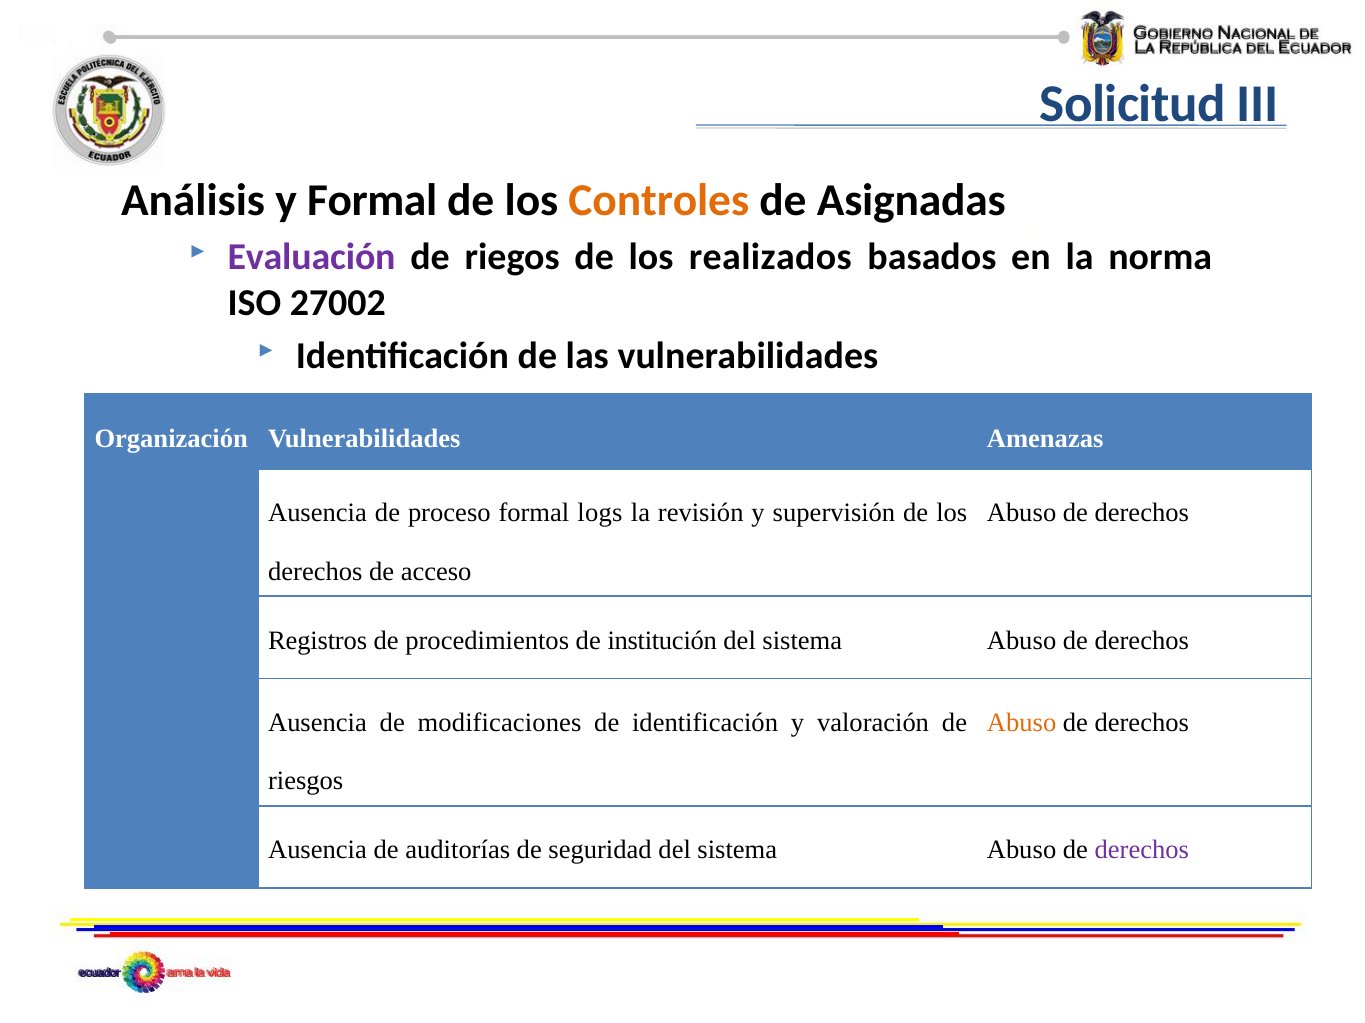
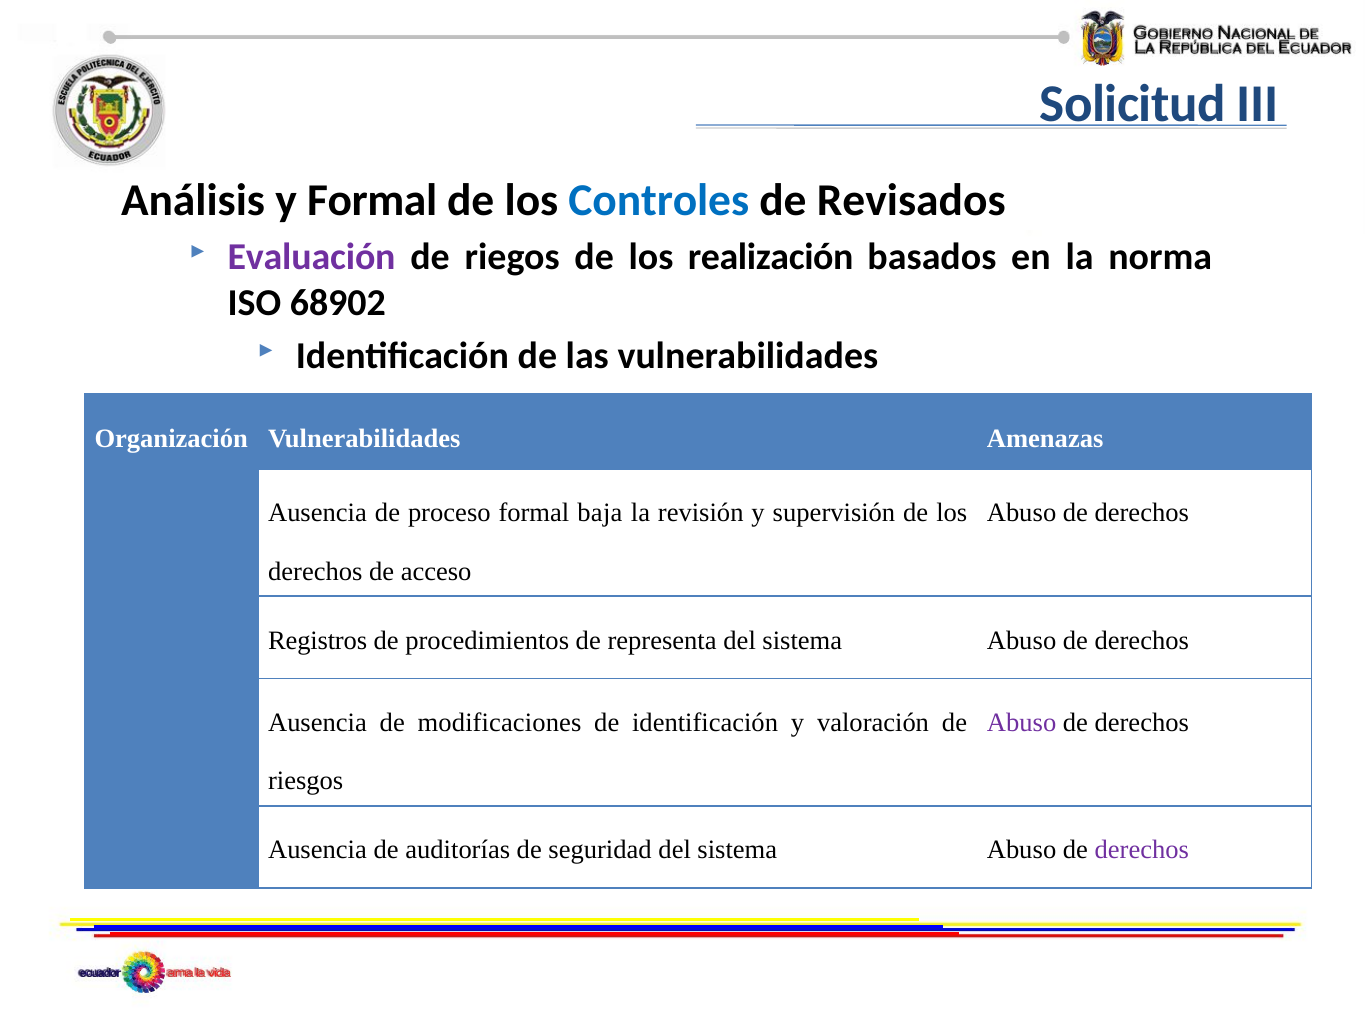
Controles colour: orange -> blue (659, 200)
Asignadas: Asignadas -> Revisados (911, 200)
realizados: realizados -> realización (771, 257)
27002: 27002 -> 68902 (338, 303)
logs: logs -> baja (600, 513)
institución: institución -> representa (662, 641)
Abuso colour: orange -> purple (1022, 723)
